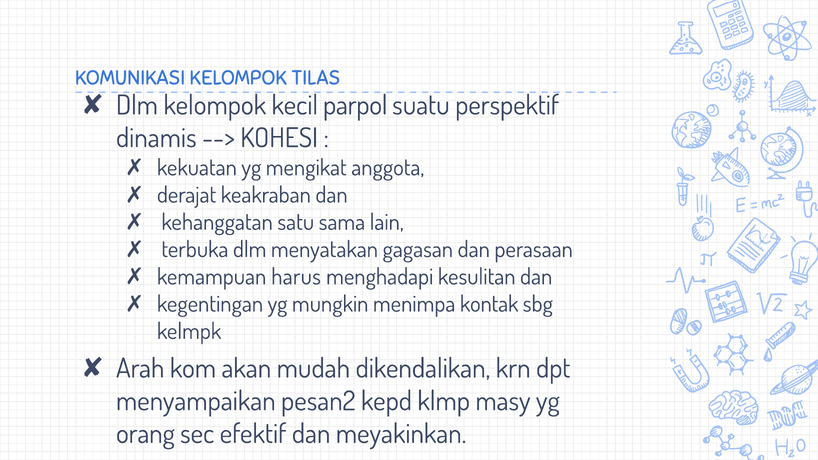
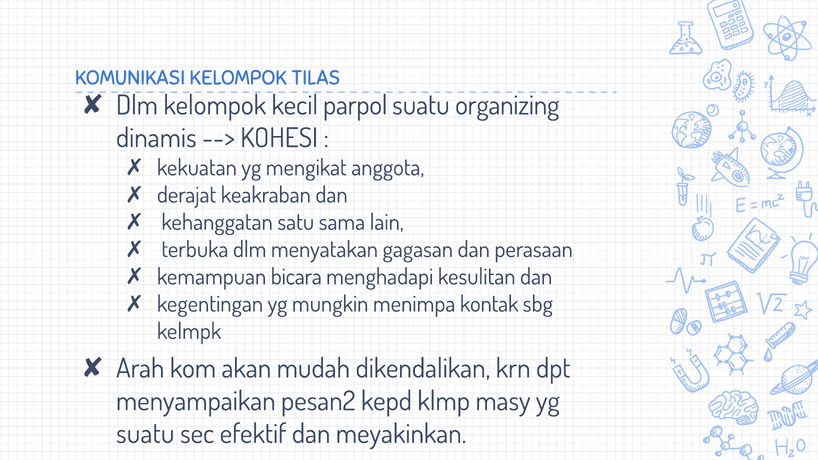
perspektif: perspektif -> organizing (507, 105)
harus: harus -> bicara (296, 277)
orang: orang -> suatu (145, 434)
